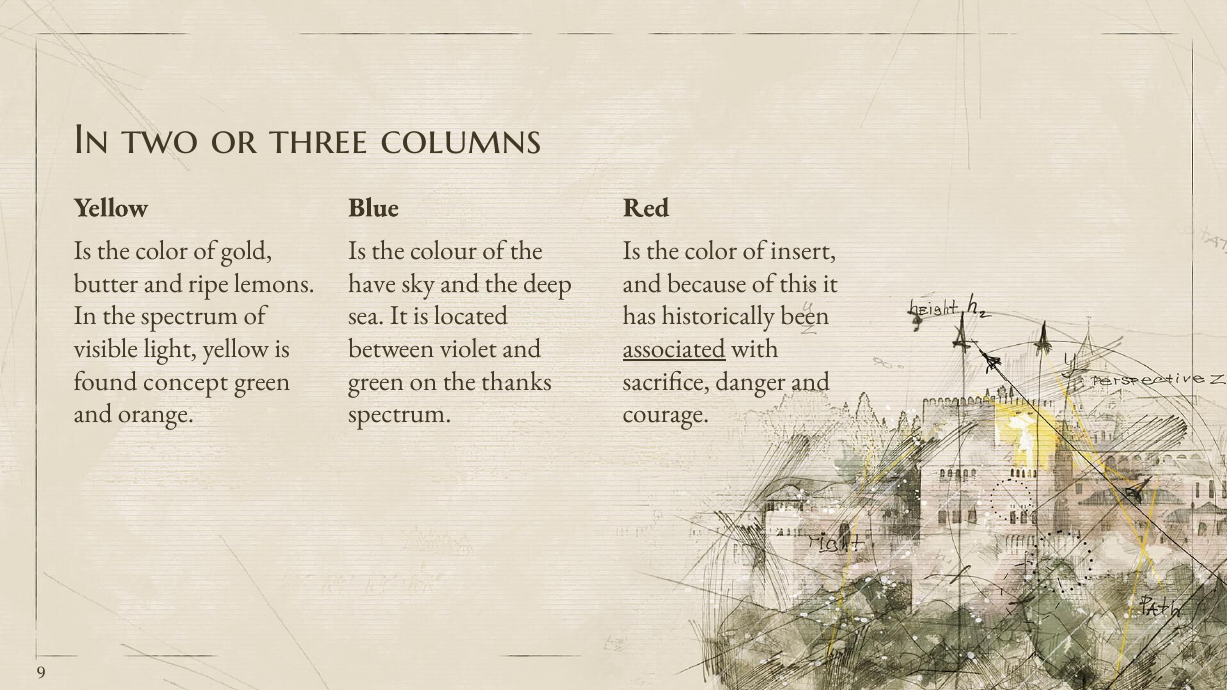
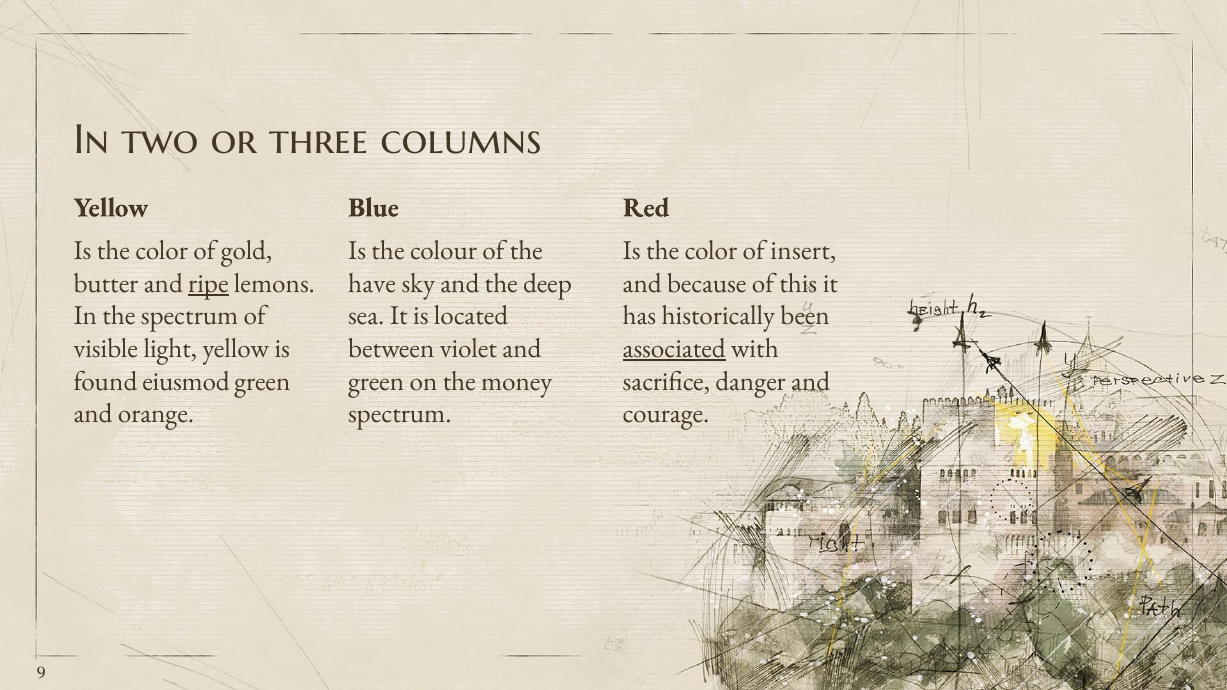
ripe underline: none -> present (208, 283)
concept: concept -> eiusmod (186, 381)
thanks: thanks -> money (517, 381)
